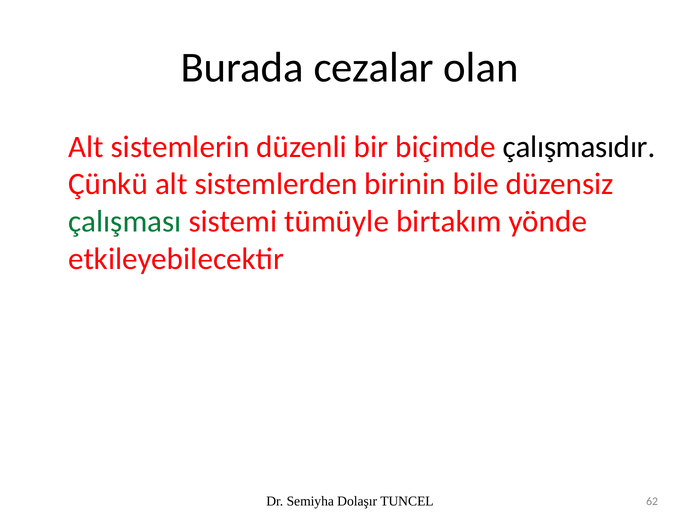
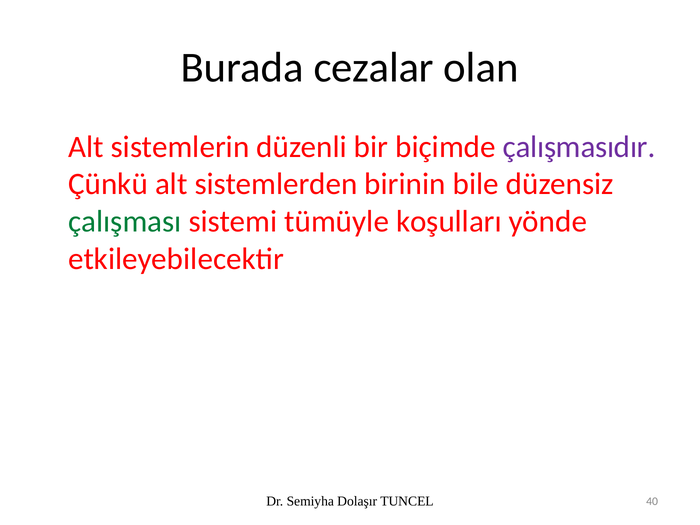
çalışmasıdır colour: black -> purple (579, 147)
birtakım: birtakım -> koşulları (449, 222)
62: 62 -> 40 (652, 501)
